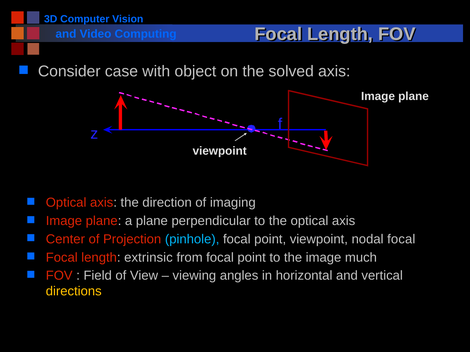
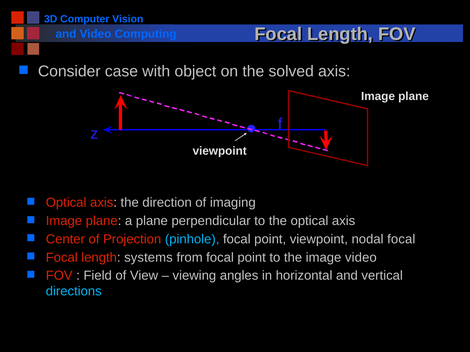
extrinsic: extrinsic -> systems (148, 258)
image much: much -> video (361, 258)
directions colour: yellow -> light blue (74, 292)
